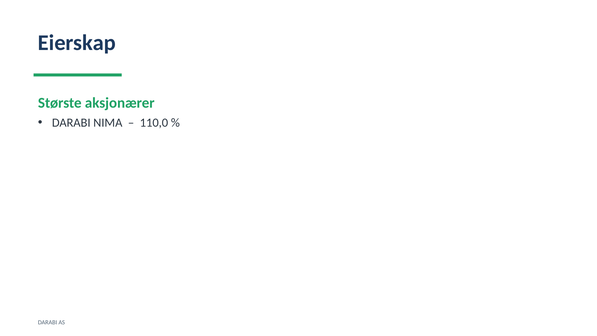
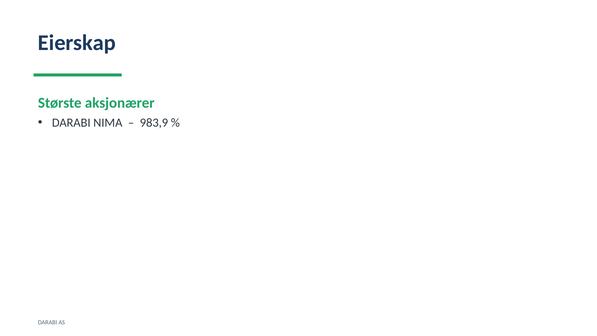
110,0: 110,0 -> 983,9 (154, 123)
